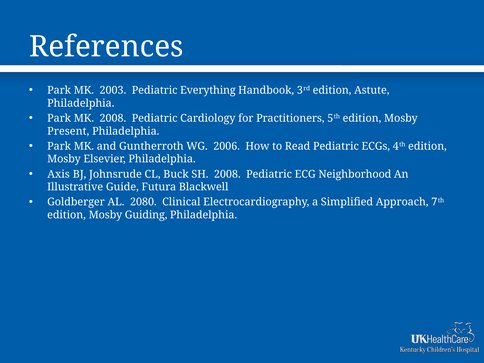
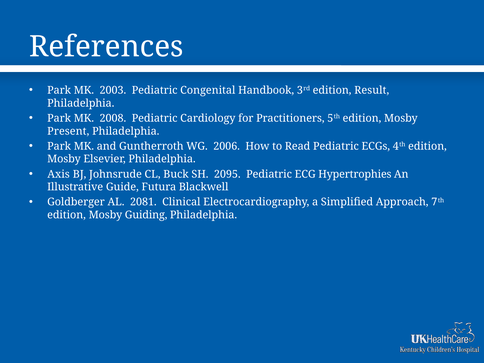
Everything: Everything -> Congenital (208, 90)
Astute: Astute -> Result (372, 90)
SH 2008: 2008 -> 2095 (227, 174)
Neighborhood: Neighborhood -> Hypertrophies (355, 174)
2080: 2080 -> 2081 (143, 202)
